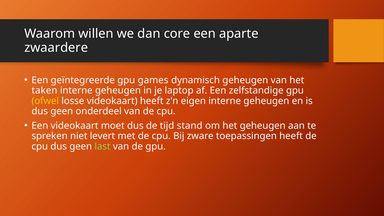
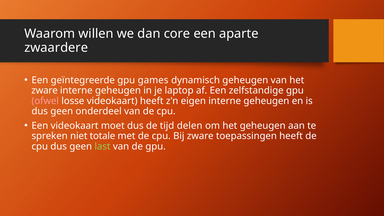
taken: taken -> zware (45, 91)
ofwel colour: yellow -> pink (45, 101)
stand: stand -> delen (190, 126)
levert: levert -> totale (103, 136)
